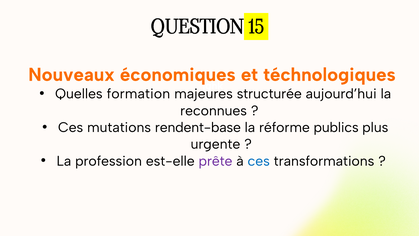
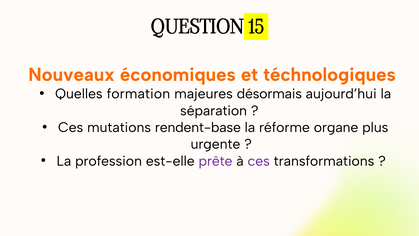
structurée: structurée -> désormais (269, 94)
reconnues: reconnues -> séparation (214, 111)
publics: publics -> organe (336, 127)
ces colour: blue -> purple (259, 161)
